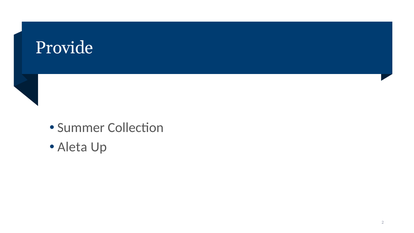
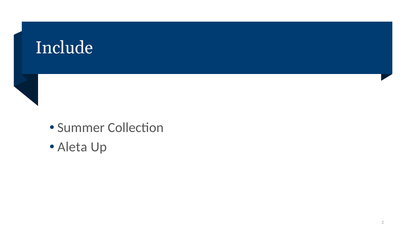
Provide: Provide -> Include (64, 48)
